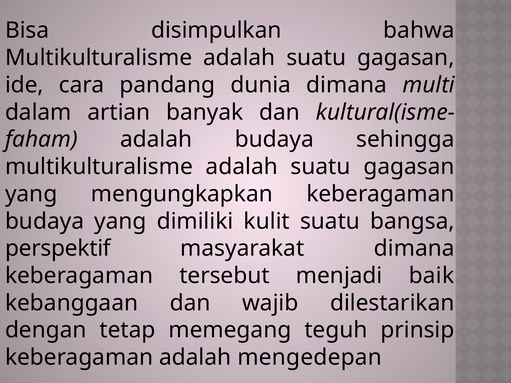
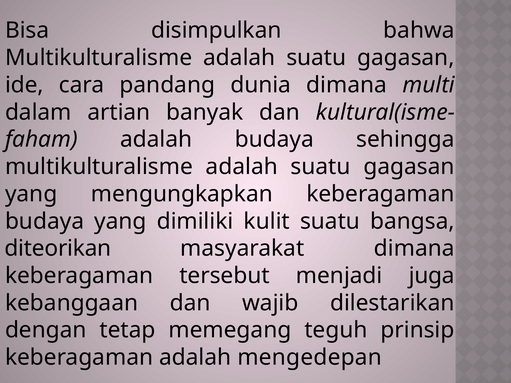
perspektif: perspektif -> diteorikan (58, 249)
baik: baik -> juga (432, 276)
